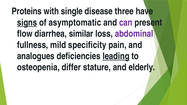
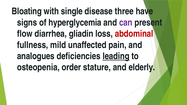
Proteins: Proteins -> Bloating (27, 11)
signs underline: present -> none (27, 23)
asymptomatic: asymptomatic -> hyperglycemia (75, 23)
similar: similar -> gliadin (81, 34)
abdominal colour: purple -> red (134, 34)
specificity: specificity -> unaffected (87, 45)
differ: differ -> order (71, 67)
